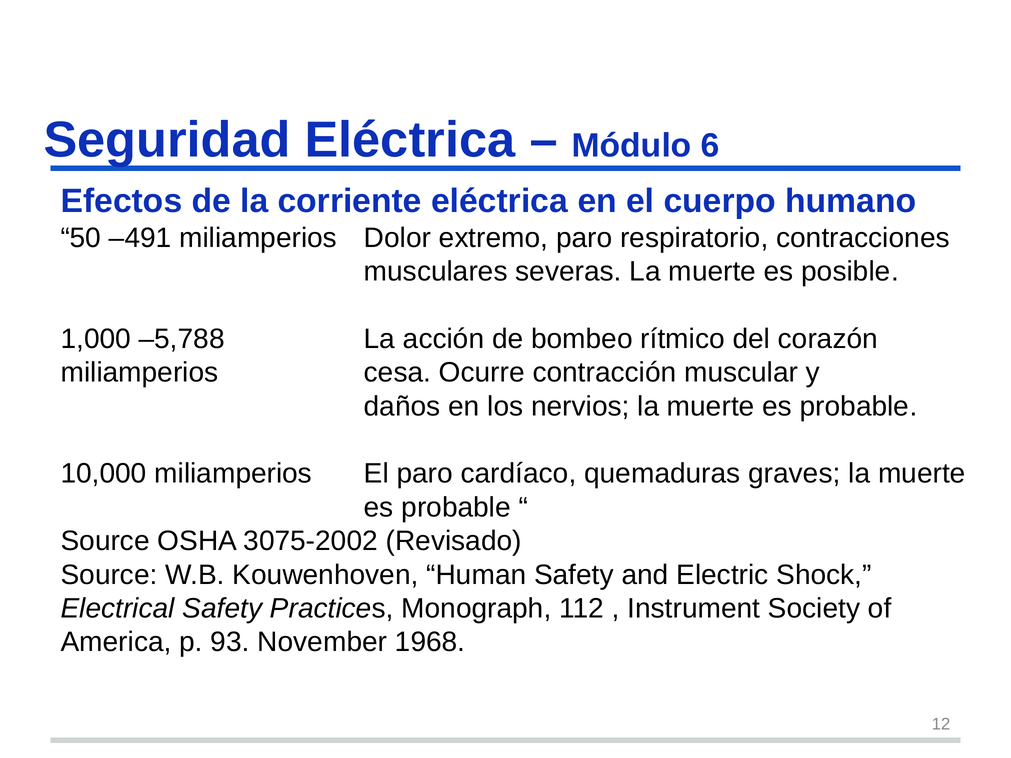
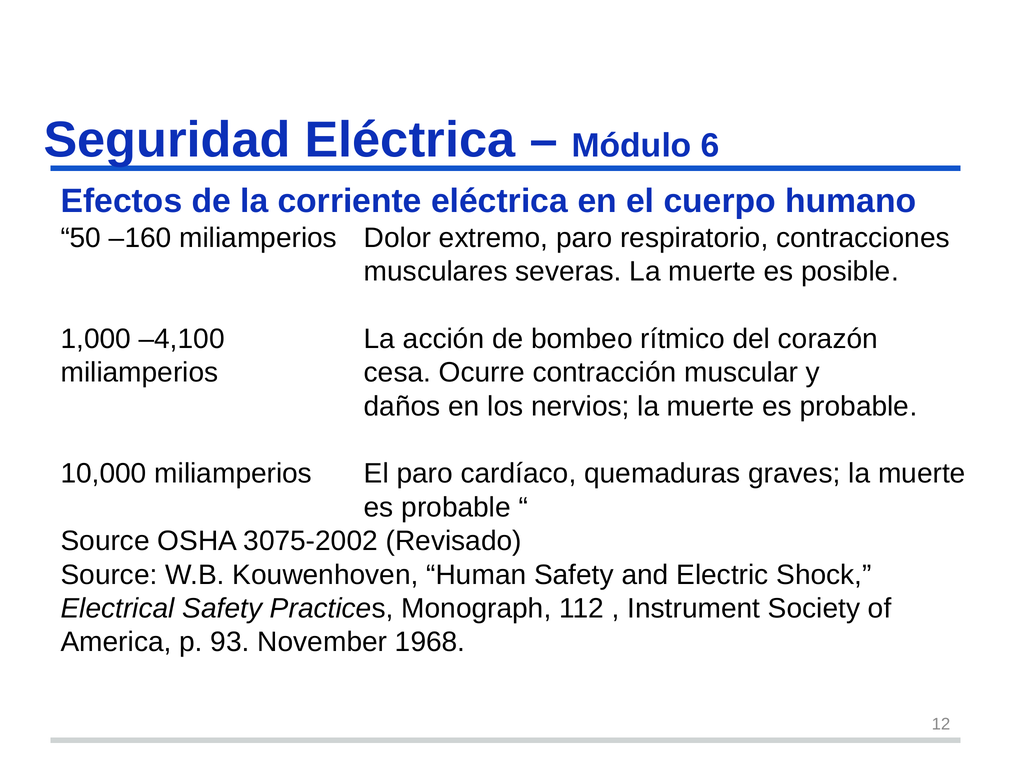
–491: –491 -> –160 (140, 238)
–5,788: –5,788 -> –4,100 (182, 339)
